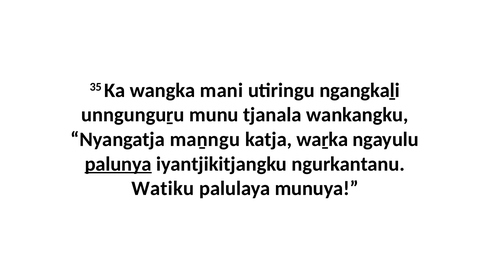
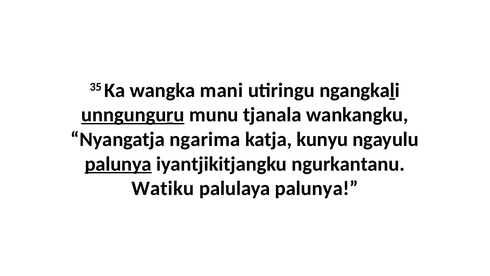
unngunguṟu underline: none -> present (133, 115)
maṉngu: maṉngu -> ngarima (205, 139)
waṟka: waṟka -> kunyu (322, 139)
palulaya munuya: munuya -> palunya (317, 188)
